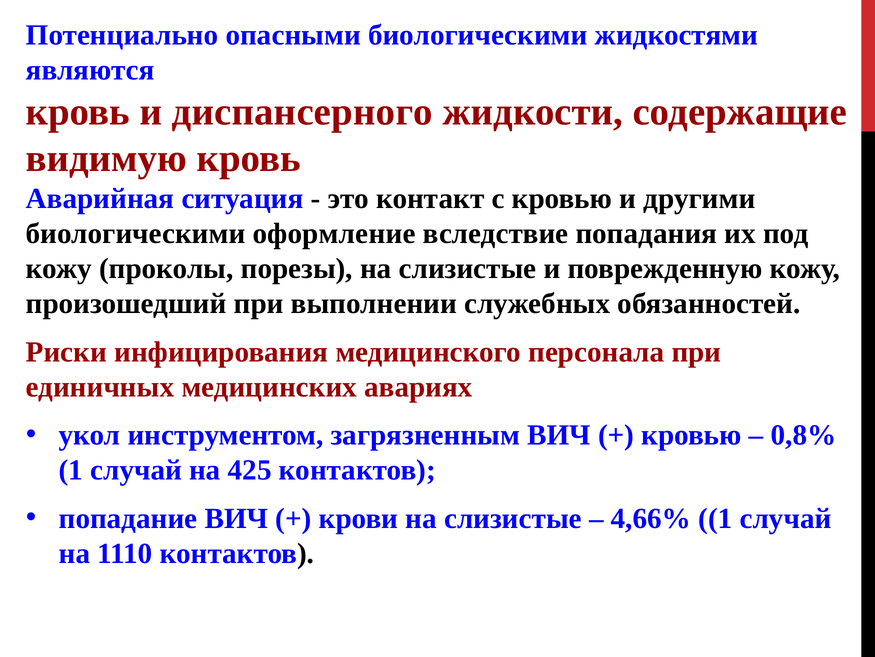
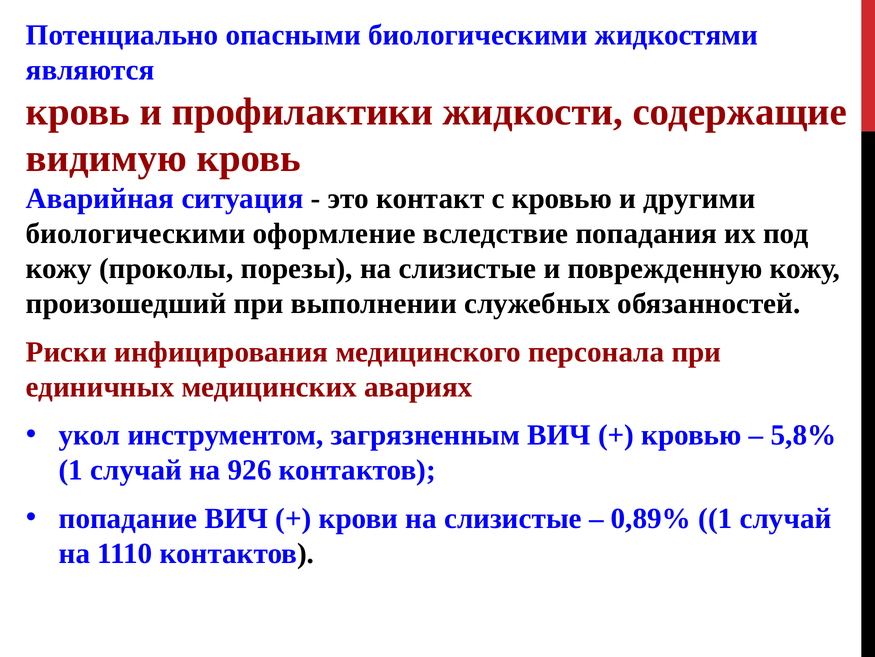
диспансерного: диспансерного -> профилактики (302, 112)
0,8%: 0,8% -> 5,8% (804, 435)
425: 425 -> 926 (250, 470)
4,66%: 4,66% -> 0,89% (651, 518)
